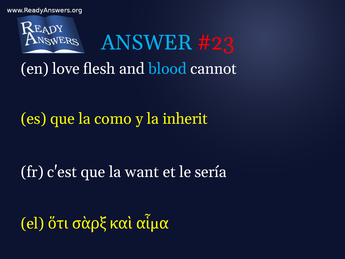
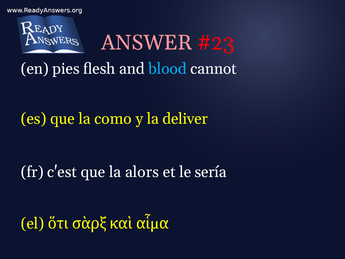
ANSWER colour: light blue -> pink (147, 43)
love: love -> pies (66, 69)
inherit: inherit -> deliver (185, 119)
want: want -> alors (142, 172)
